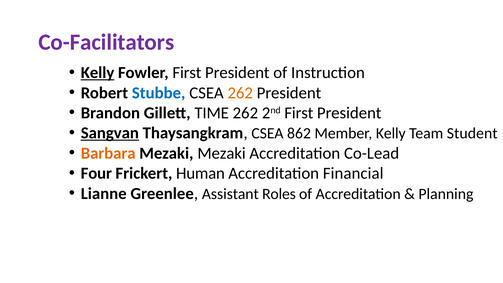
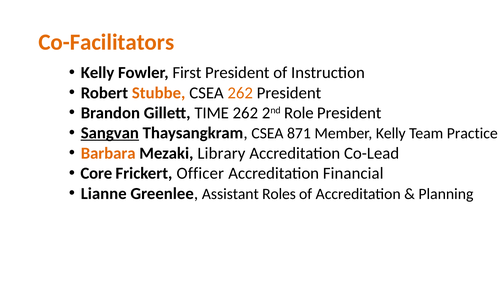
Co-Facilitators colour: purple -> orange (106, 42)
Kelly underline: present -> none (98, 73)
Stubbe colour: blue -> orange (159, 93)
2nd First: First -> Role (299, 113)
862: 862 -> 871 (299, 133)
Student: Student -> Practice (472, 133)
Mezaki Mezaki: Mezaki -> Library (221, 153)
Four: Four -> Core (96, 173)
Human: Human -> Officer (200, 173)
